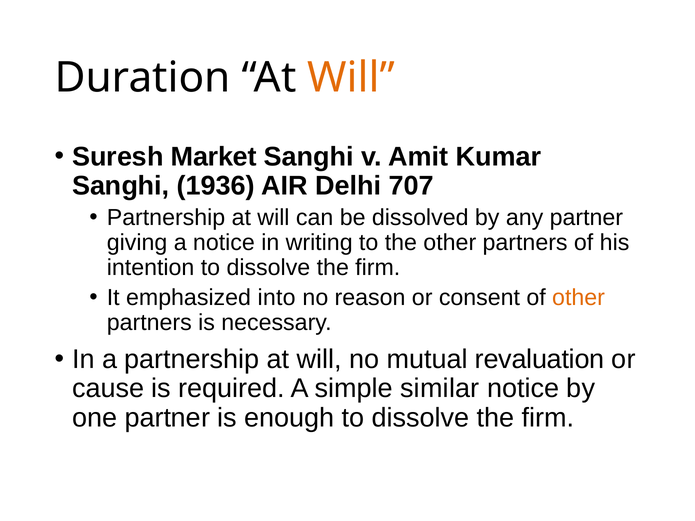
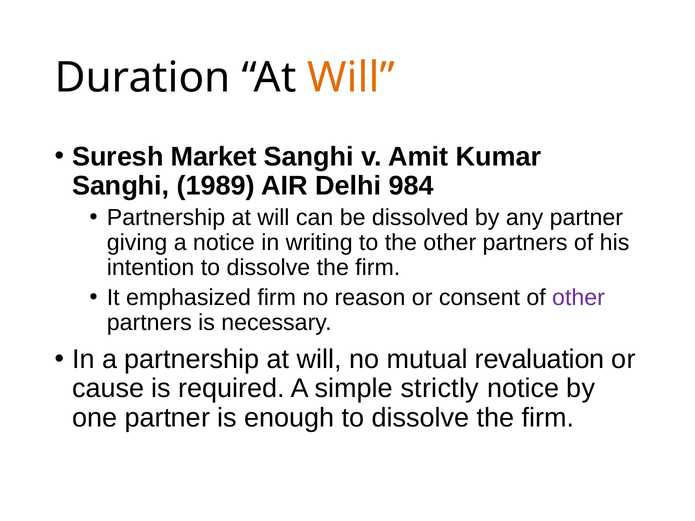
1936: 1936 -> 1989 (216, 186)
707: 707 -> 984 (411, 186)
emphasized into: into -> firm (277, 298)
other colour: orange -> purple (579, 298)
similar: similar -> strictly (440, 389)
